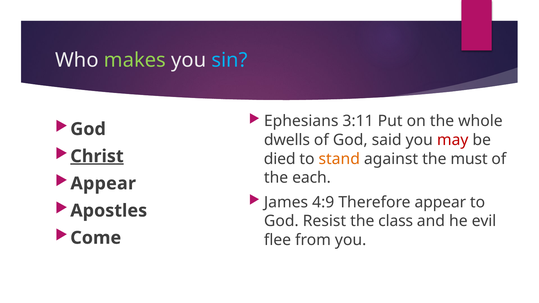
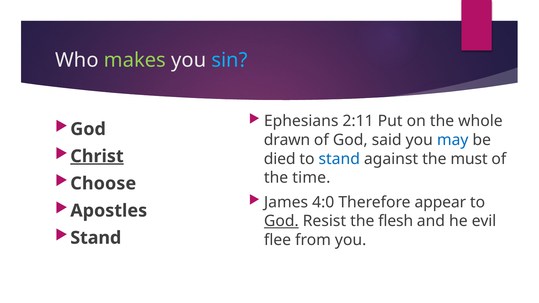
3:11: 3:11 -> 2:11 (358, 121)
dwells: dwells -> drawn (287, 140)
may colour: red -> blue (453, 140)
stand colour: orange -> blue (339, 159)
each: each -> time (311, 178)
Appear: Appear -> Choose (103, 184)
4:9: 4:9 -> 4:0 (323, 202)
God underline: none -> present (281, 221)
class: class -> flesh (396, 221)
Come: Come -> Stand (96, 238)
